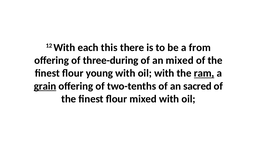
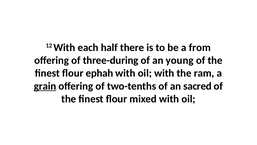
this: this -> half (109, 47)
an mixed: mixed -> young (180, 60)
young: young -> ephah (99, 73)
ram underline: present -> none (204, 73)
